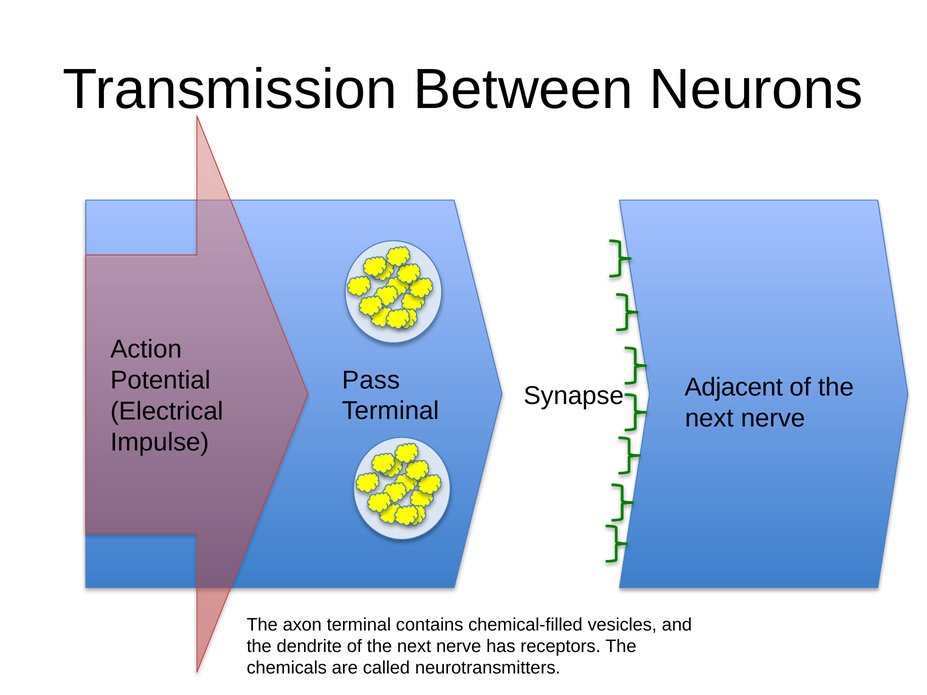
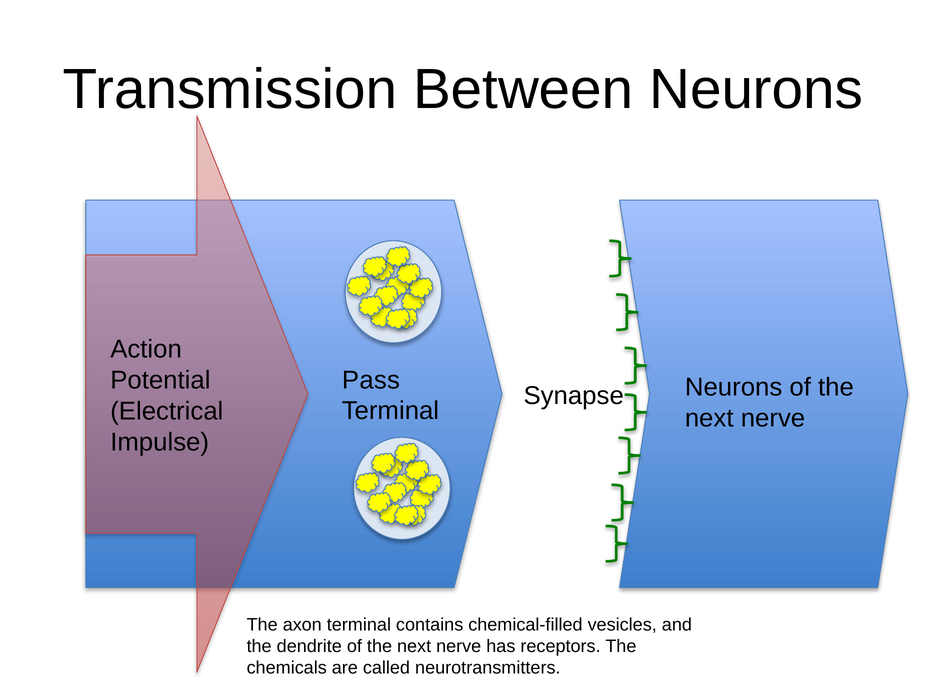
Synapse Adjacent: Adjacent -> Neurons (734, 388)
